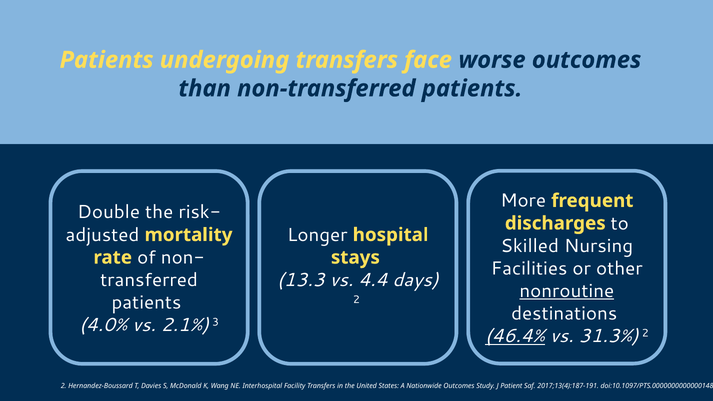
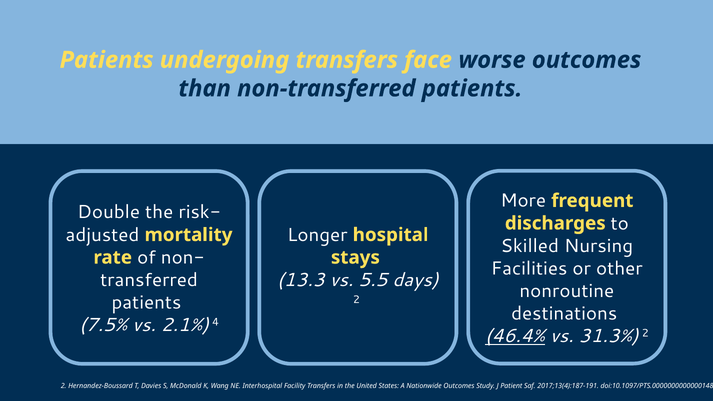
4.4: 4.4 -> 5.5 (373, 280)
nonroutine underline: present -> none (567, 291)
4.0%: 4.0% -> 7.5% (103, 325)
3: 3 -> 4 (216, 322)
